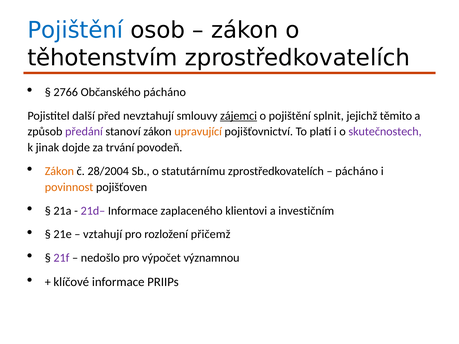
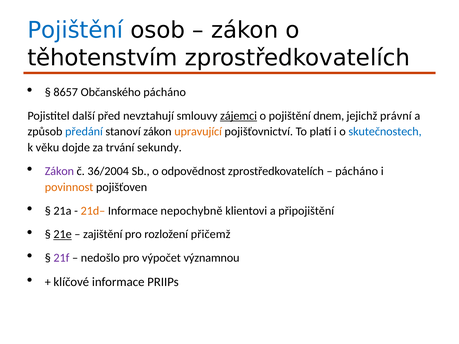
2766: 2766 -> 8657 (66, 92)
splnit: splnit -> dnem (329, 116)
těmito: těmito -> právní (396, 116)
předání colour: purple -> blue (84, 132)
skutečnostech colour: purple -> blue (385, 132)
jinak: jinak -> věku (47, 148)
povodeň: povodeň -> sekundy (159, 148)
Zákon colour: orange -> purple (59, 171)
28/2004: 28/2004 -> 36/2004 (108, 171)
statutárnímu: statutárnímu -> odpovědnost (193, 171)
21d– colour: purple -> orange (93, 211)
zaplaceného: zaplaceného -> nepochybně (192, 211)
investičním: investičním -> připojištění (306, 211)
21e underline: none -> present (63, 235)
vztahují: vztahují -> zajištění (103, 235)
